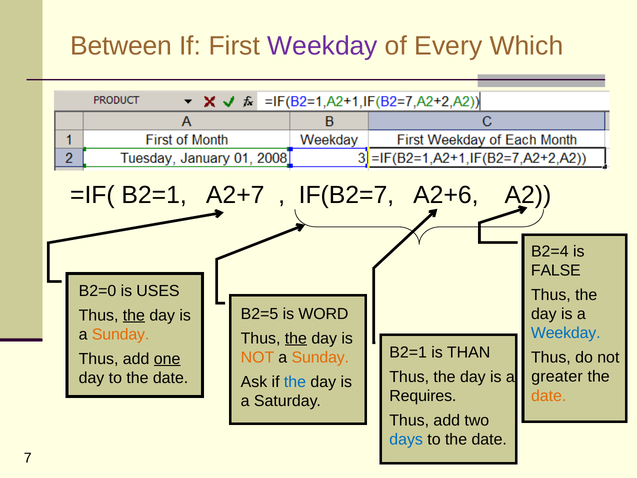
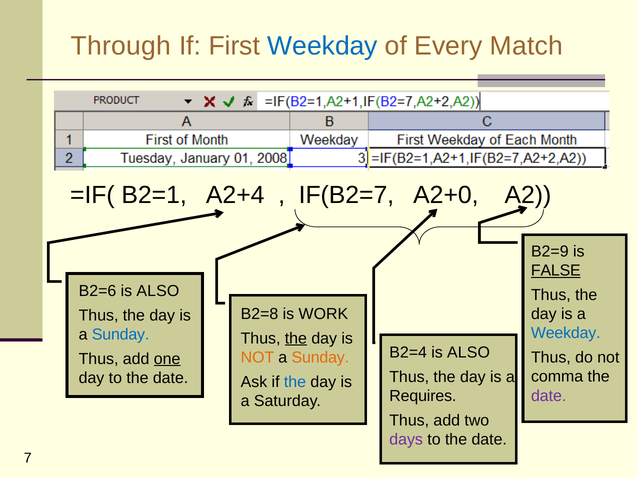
Between: Between -> Through (121, 46)
Weekday colour: purple -> blue (323, 46)
Which: Which -> Match (526, 46)
A2+7: A2+7 -> A2+4 (235, 195)
A2+6: A2+6 -> A2+0 (446, 195)
B2=4: B2=4 -> B2=9 (550, 251)
FALSE underline: none -> present (556, 270)
B2=0: B2=0 -> B2=6 (97, 291)
USES: USES -> ALSO (158, 291)
B2=5: B2=5 -> B2=8 (260, 314)
WORD: WORD -> WORK (323, 314)
the underline: present -> none (134, 315)
Sunday colour: orange -> blue (121, 334)
B2=1: B2=1 -> B2=4 (408, 352)
THAN: THAN -> ALSO (469, 352)
greater: greater -> comma (557, 377)
date colour: orange -> purple (549, 396)
days colour: blue -> purple (406, 439)
